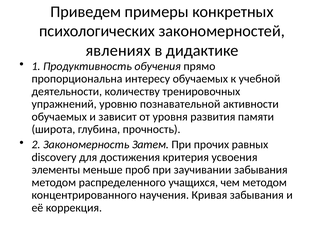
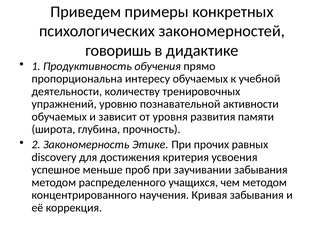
явлениях: явлениях -> говоришь (118, 51)
Затем: Затем -> Этике (150, 145)
элементы: элементы -> успешное (56, 170)
